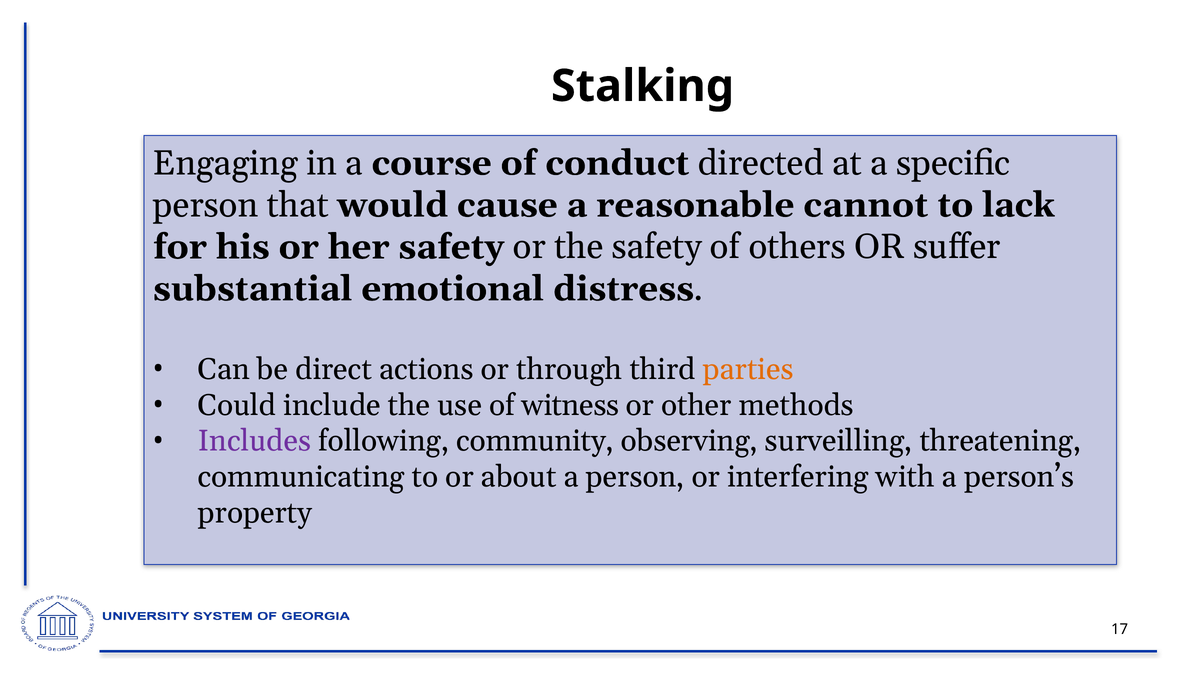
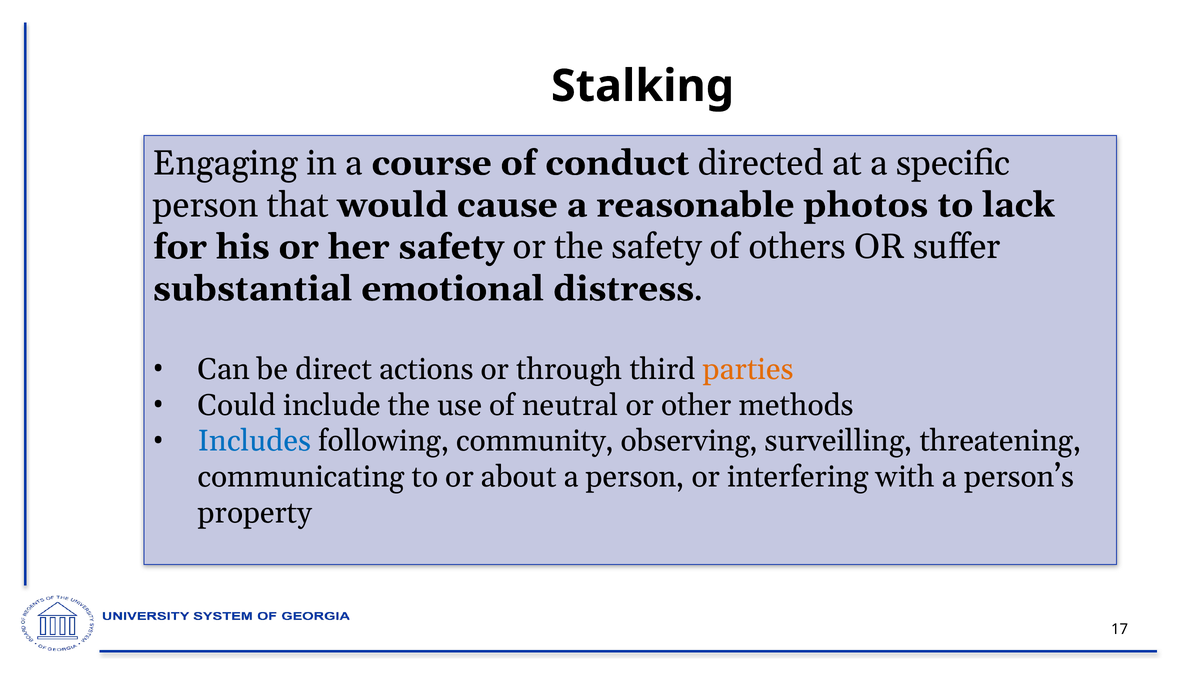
cannot: cannot -> photos (866, 205)
witness: witness -> neutral (570, 405)
Includes colour: purple -> blue (254, 441)
